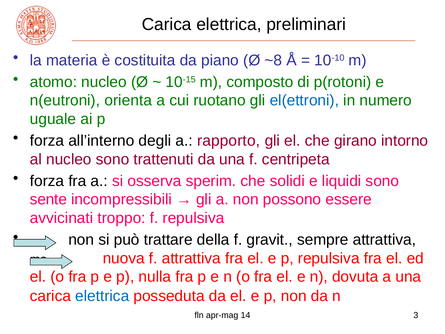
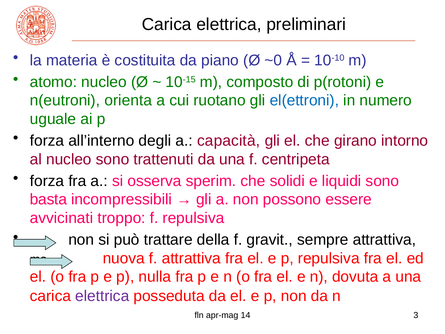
~8: ~8 -> ~0 (273, 60)
rapporto: rapporto -> capacità (229, 141)
sente: sente -> basta (48, 199)
elettrica colour: blue -> purple (102, 296)
